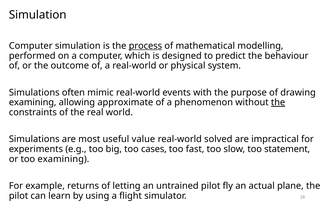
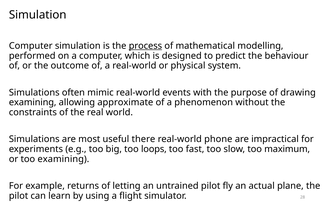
the underline: present -> none (278, 102)
value: value -> there (143, 139)
solved: solved -> phone (218, 139)
cases: cases -> loops (154, 149)
statement: statement -> maximum (287, 149)
